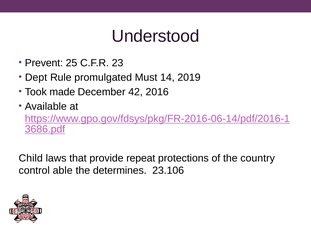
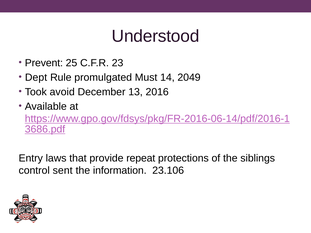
2019: 2019 -> 2049 (189, 77)
made: made -> avoid (62, 92)
42: 42 -> 13 (136, 92)
Child: Child -> Entry (31, 158)
country: country -> siblings (258, 158)
able: able -> sent (63, 171)
determines: determines -> information (120, 171)
